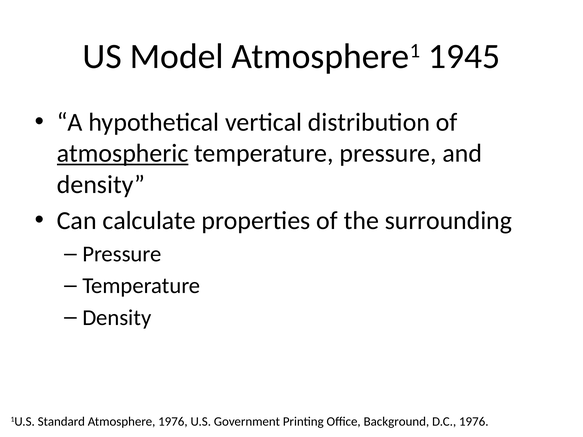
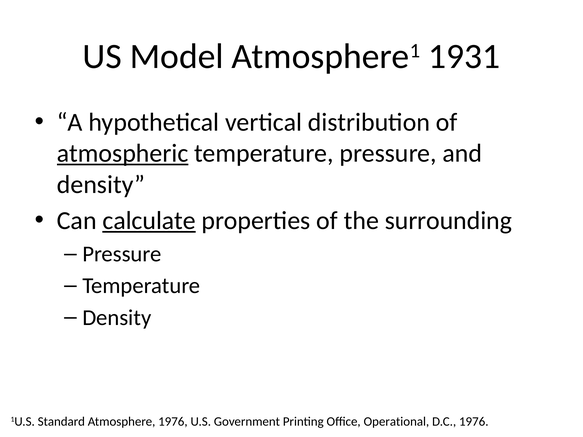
1945: 1945 -> 1931 (464, 56)
calculate underline: none -> present (149, 221)
Background: Background -> Operational (396, 422)
